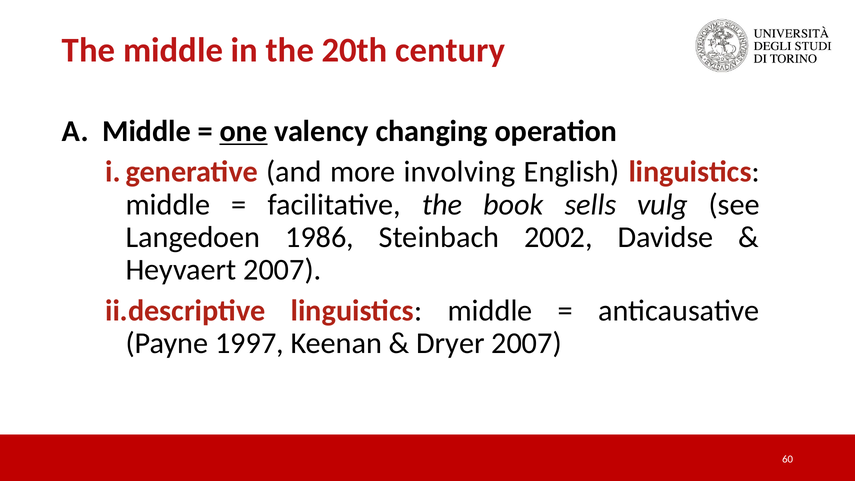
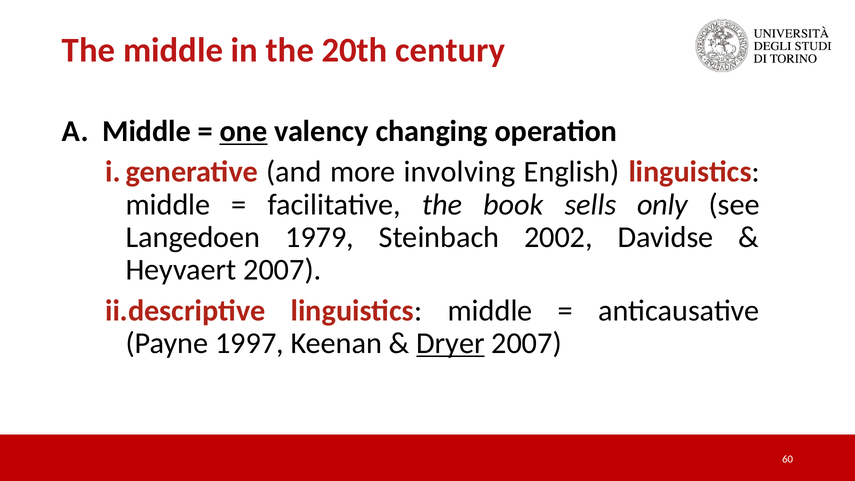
vulg: vulg -> only (663, 204)
1986: 1986 -> 1979 (320, 237)
Dryer underline: none -> present (450, 343)
